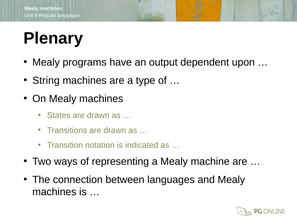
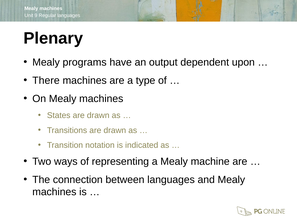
String: String -> There (46, 80)
